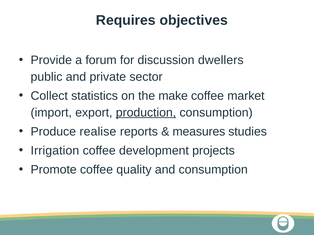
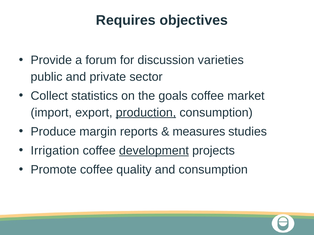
dwellers: dwellers -> varieties (221, 60)
make: make -> goals (173, 96)
realise: realise -> margin (98, 132)
development underline: none -> present (154, 151)
